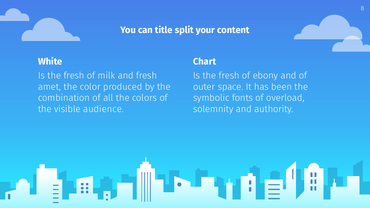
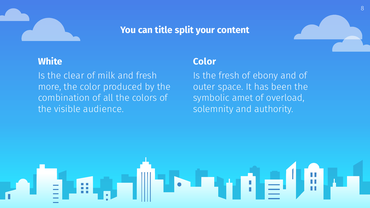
Chart: Chart -> Color (205, 62)
fresh: fresh -> clear (74, 76)
amet: amet -> more (50, 87)
fonts: fonts -> amet (243, 98)
